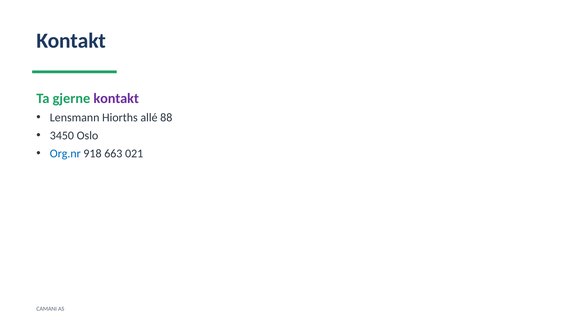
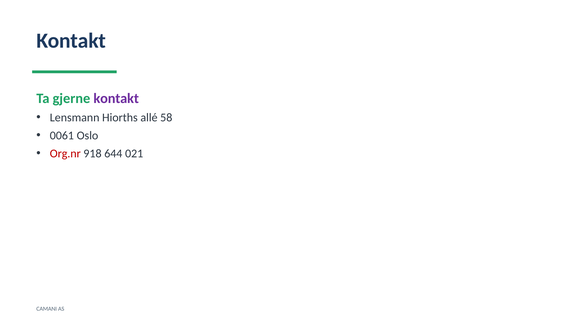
88: 88 -> 58 (166, 118)
3450: 3450 -> 0061 (62, 136)
Org.nr colour: blue -> red (65, 153)
663: 663 -> 644 (113, 153)
